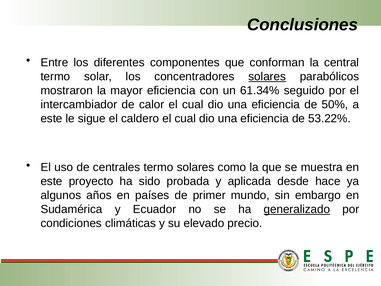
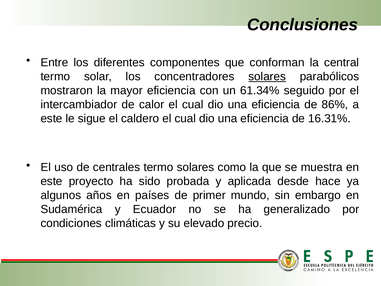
50%: 50% -> 86% (335, 104)
53.22%: 53.22% -> 16.31% (329, 118)
generalizado underline: present -> none (297, 209)
